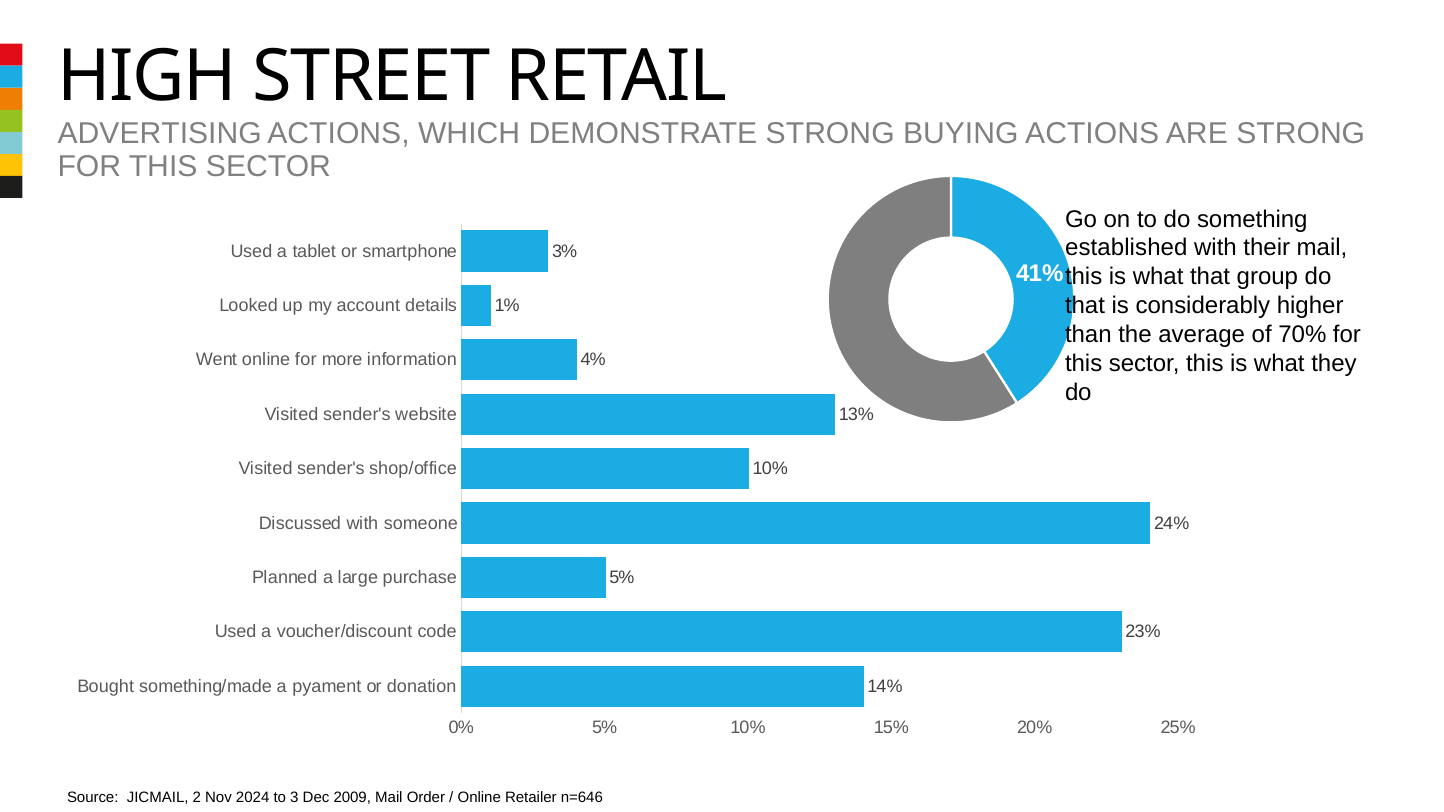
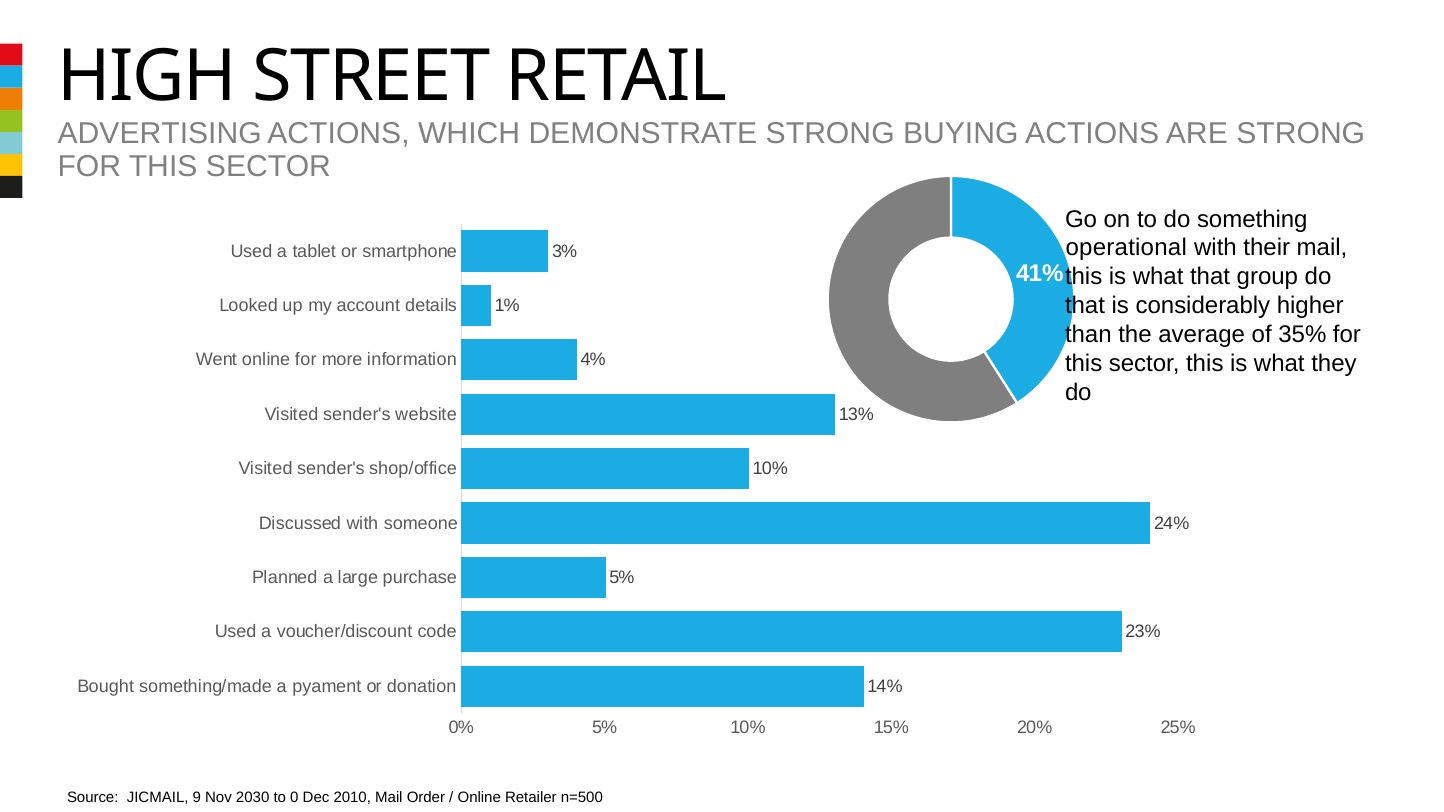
established: established -> operational (1126, 248)
70%: 70% -> 35% (1302, 335)
2: 2 -> 9 (197, 797)
2024: 2024 -> 2030 (253, 797)
3: 3 -> 0 (294, 797)
2009: 2009 -> 2010 (352, 797)
n=646: n=646 -> n=500 (582, 797)
